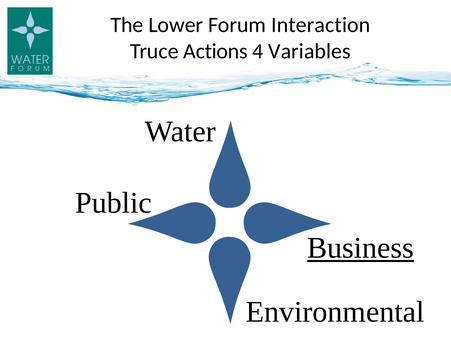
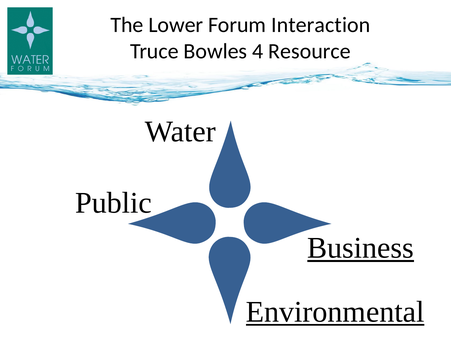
Actions: Actions -> Bowles (215, 51)
Variables: Variables -> Resource (310, 51)
Environmental underline: none -> present (335, 312)
